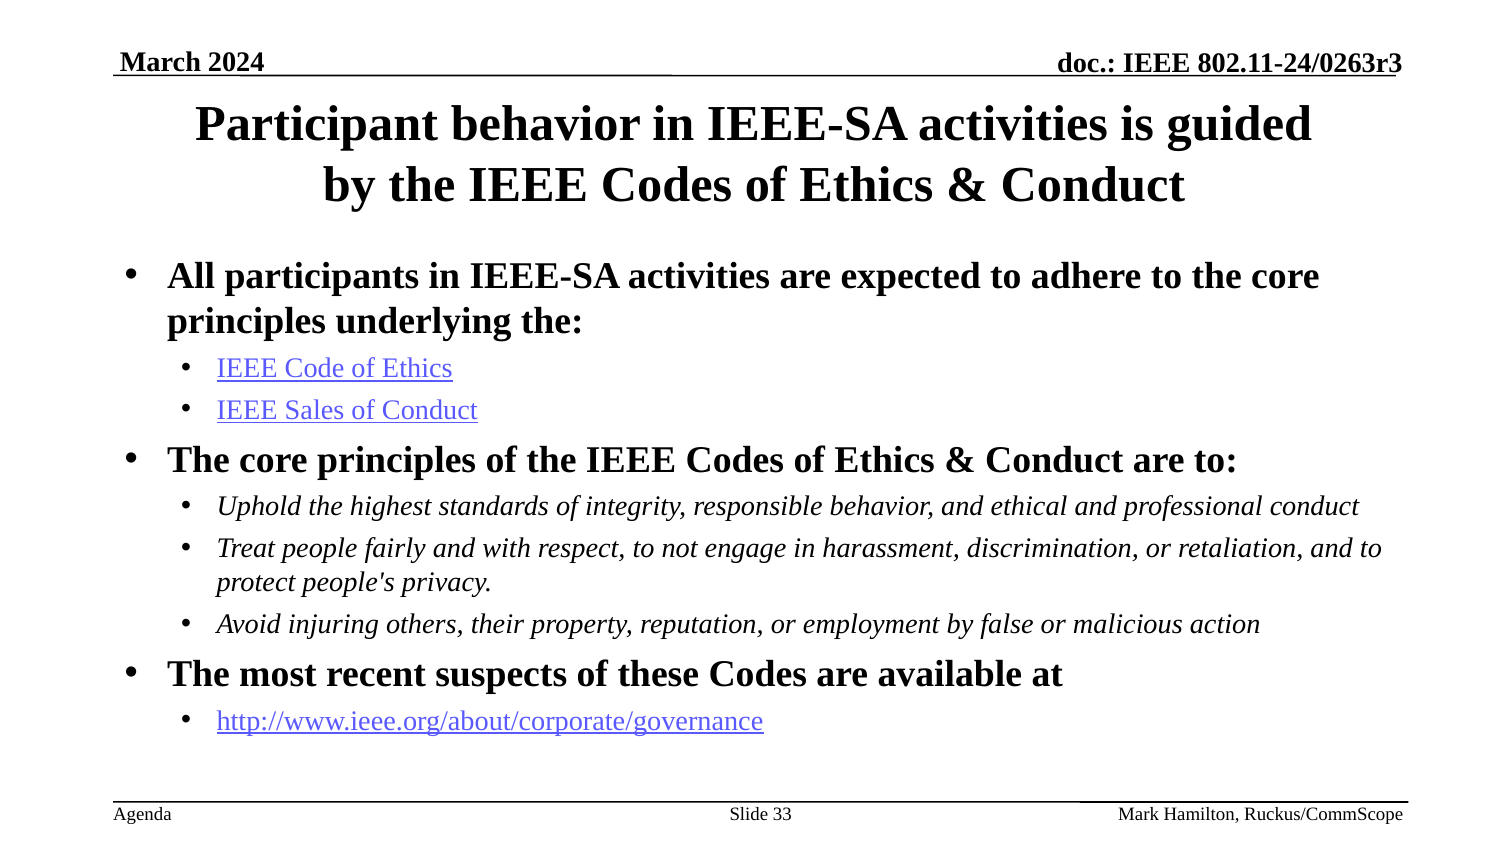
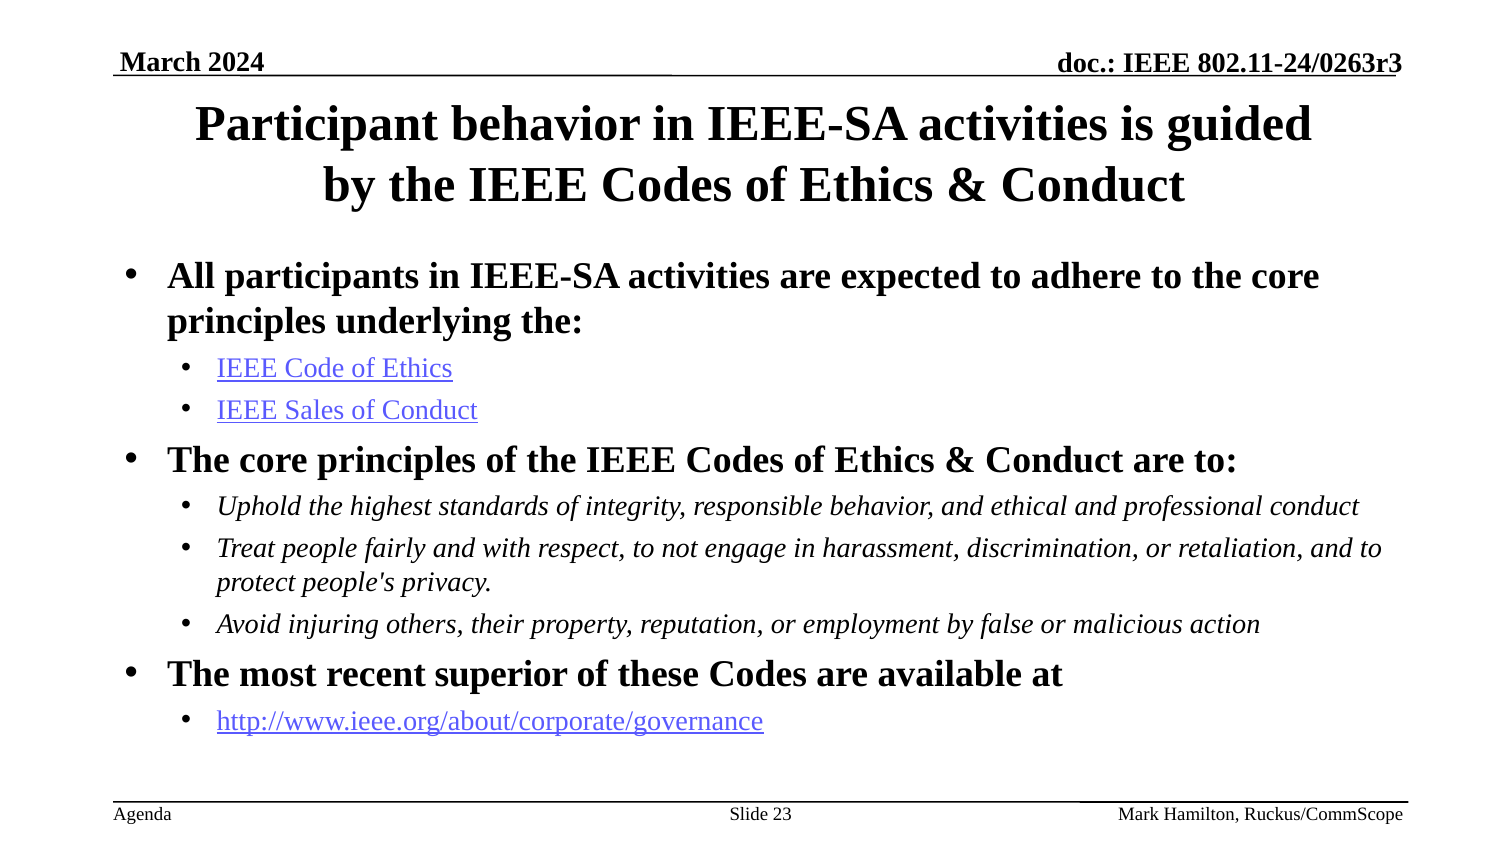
suspects: suspects -> superior (501, 674)
33: 33 -> 23 (782, 814)
